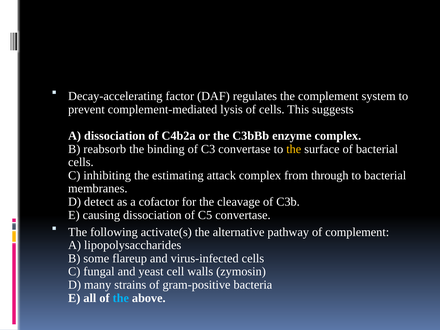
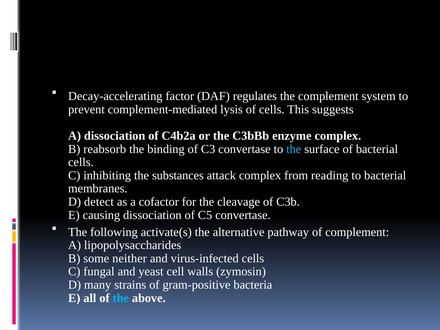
the colour: yellow -> light blue (294, 149)
estimating: estimating -> substances (178, 175)
through: through -> reading (330, 175)
flareup: flareup -> neither (130, 258)
